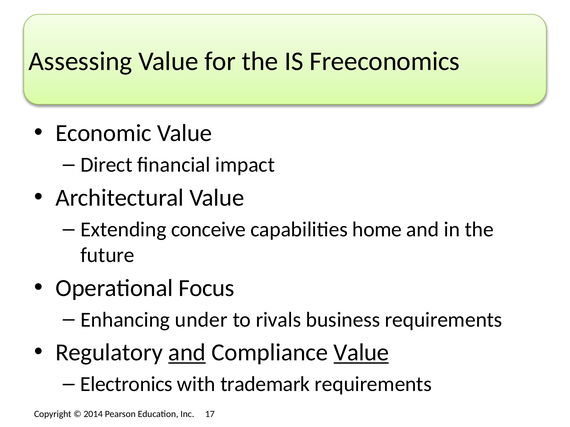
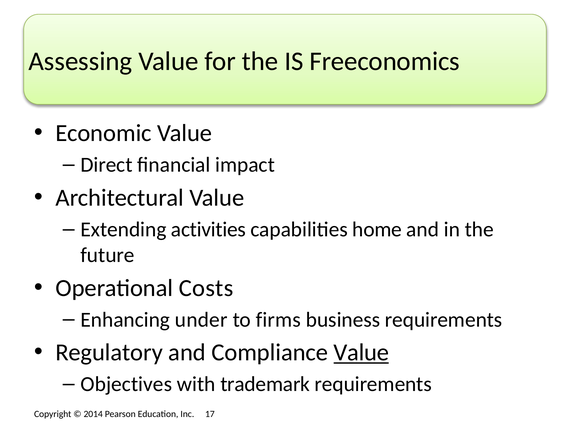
conceive: conceive -> activities (208, 230)
Focus: Focus -> Costs (206, 288)
rivals: rivals -> firms (278, 320)
and underline: present -> none (187, 353)
Electronics: Electronics -> Objectives (126, 385)
